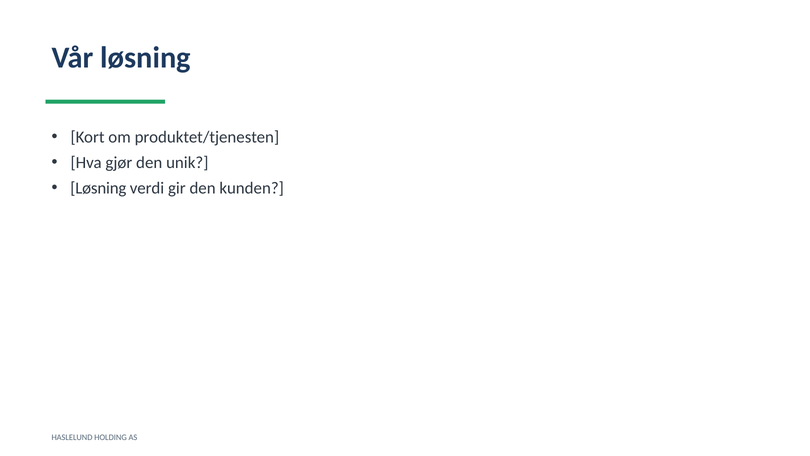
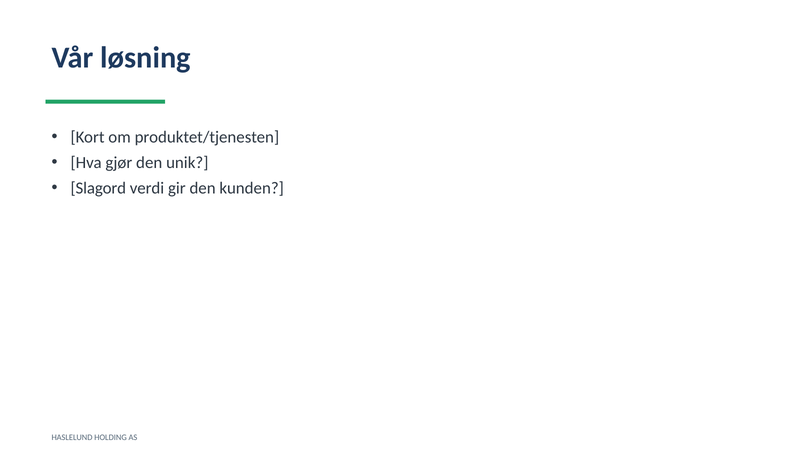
Løsning: Løsning -> Slagord (98, 188)
